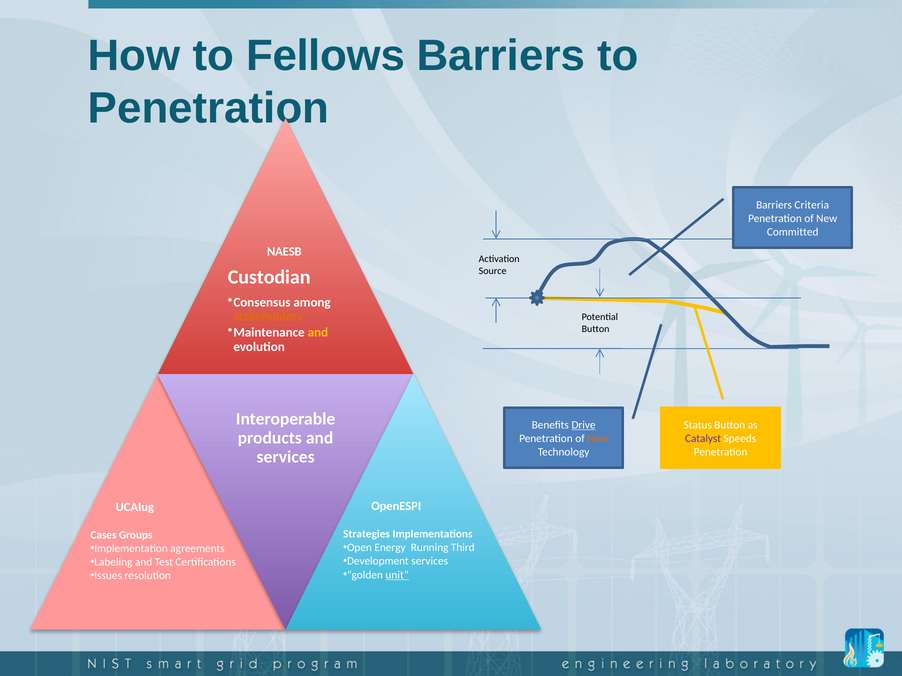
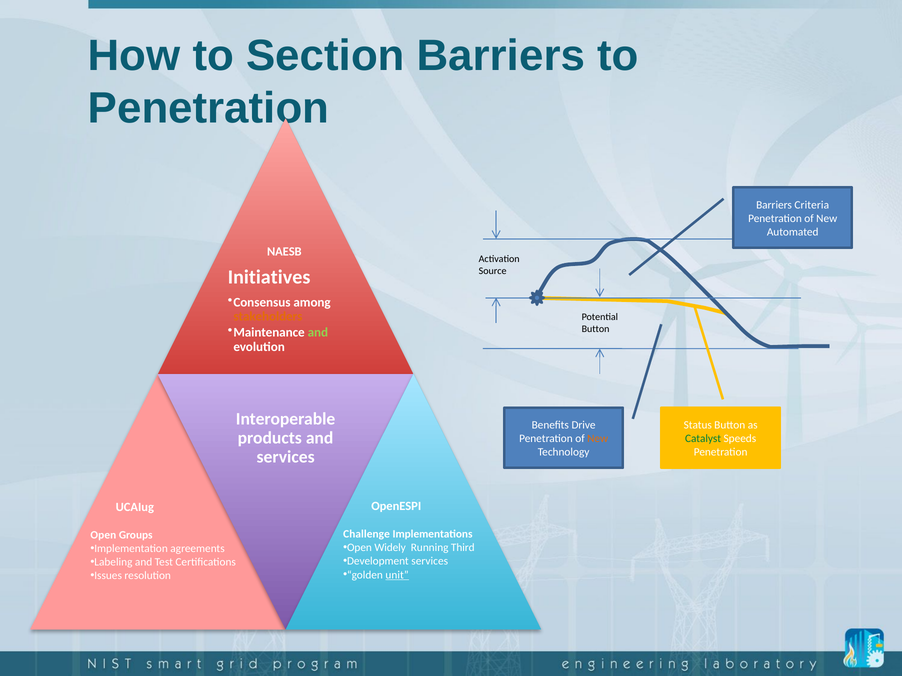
Fellows: Fellows -> Section (325, 56)
Committed: Committed -> Automated (793, 232)
Custodian: Custodian -> Initiatives (269, 277)
and colour: yellow -> light green (318, 333)
Drive underline: present -> none (584, 425)
Catalyst colour: purple -> green (703, 439)
Strategies: Strategies -> Challenge (367, 535)
Cases: Cases -> Open (103, 535)
Energy: Energy -> Widely (390, 548)
